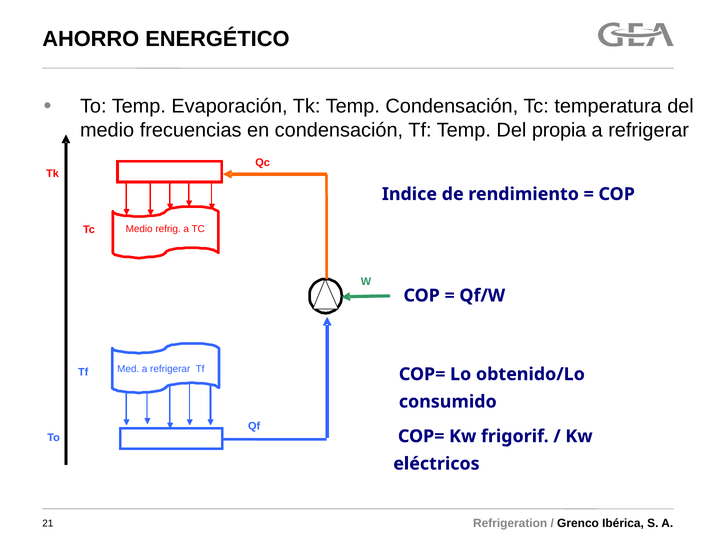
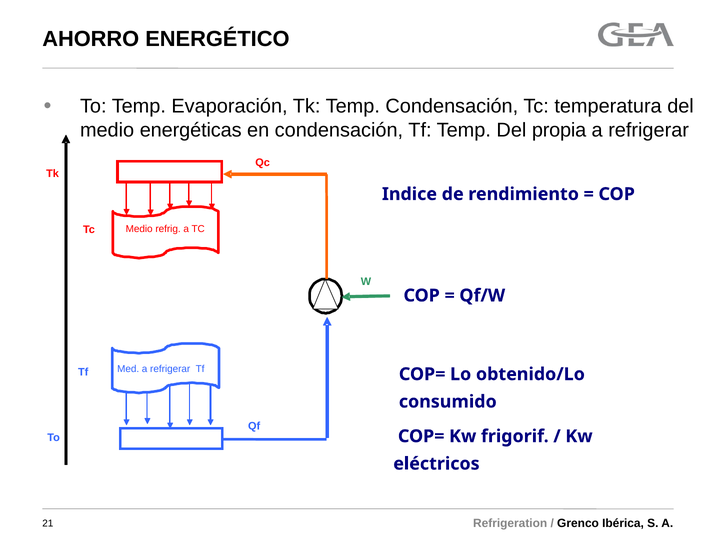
frecuencias: frecuencias -> energéticas (191, 130)
